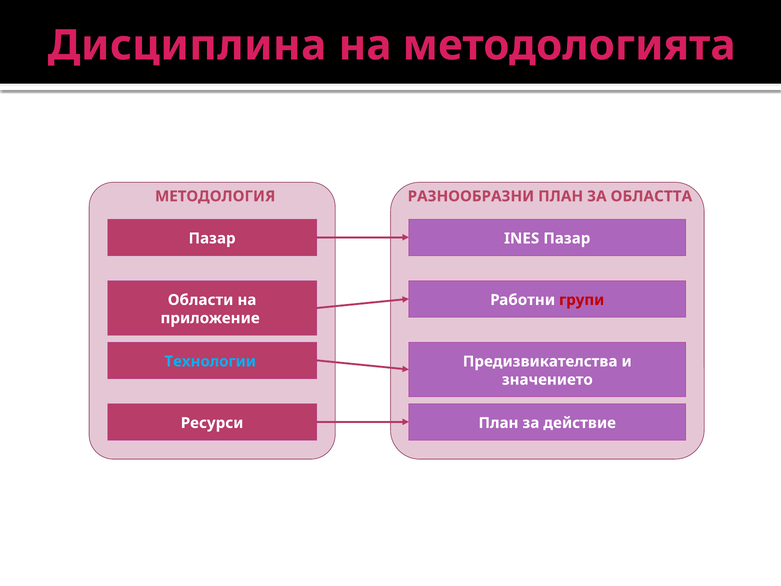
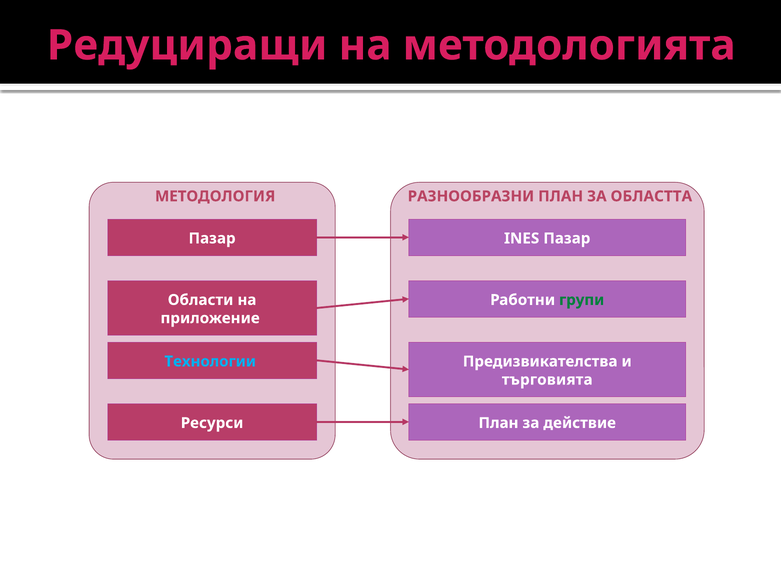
Дисциплина: Дисциплина -> Редуциращи (187, 45)
групи colour: red -> green (582, 300)
значението: значението -> търговията (547, 380)
